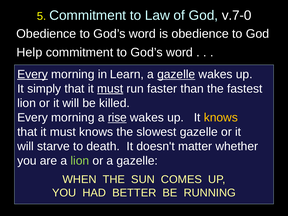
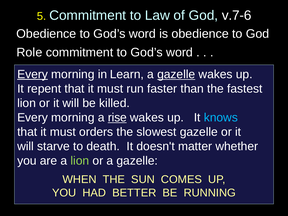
v.7-0: v.7-0 -> v.7-6 (237, 15)
Help: Help -> Role (29, 52)
simply: simply -> repent (44, 89)
must underline: present -> none (110, 89)
knows colour: yellow -> light blue (221, 117)
must knows: knows -> orders (96, 132)
